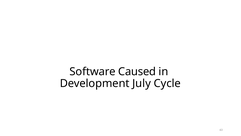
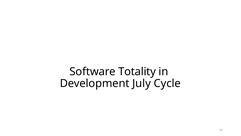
Caused: Caused -> Totality (137, 71)
